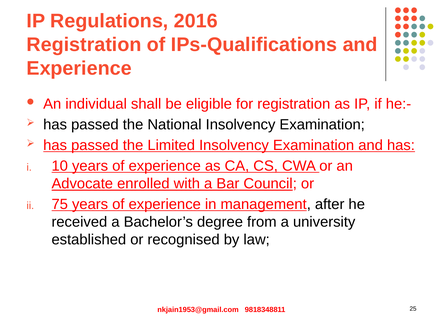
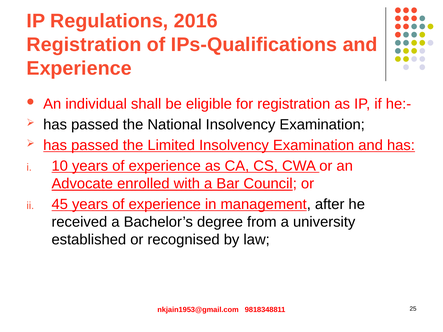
75: 75 -> 45 (60, 204)
